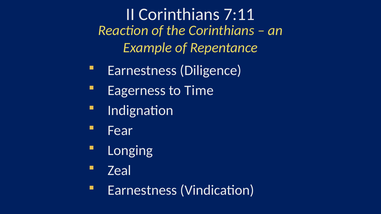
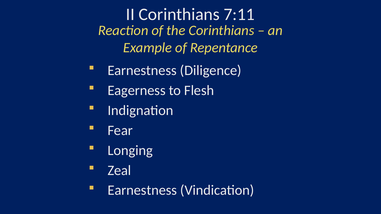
Time: Time -> Flesh (199, 91)
